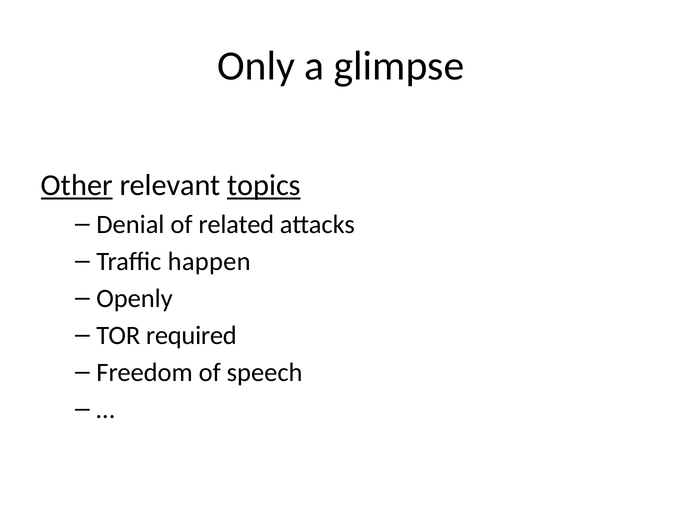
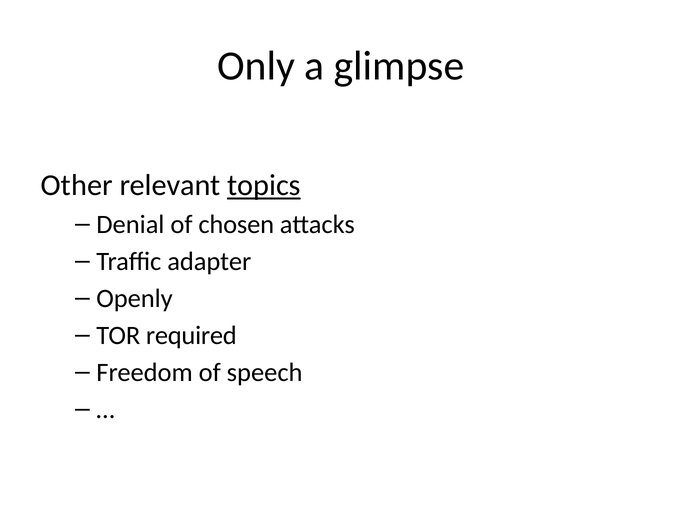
Other underline: present -> none (77, 186)
related: related -> chosen (236, 225)
happen: happen -> adapter (209, 262)
